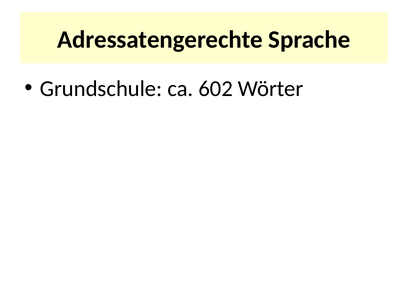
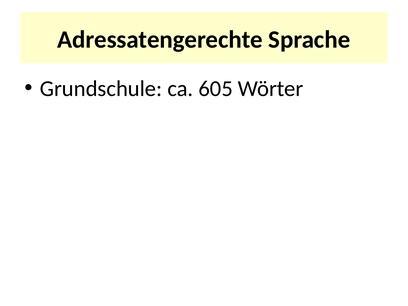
602: 602 -> 605 (216, 89)
